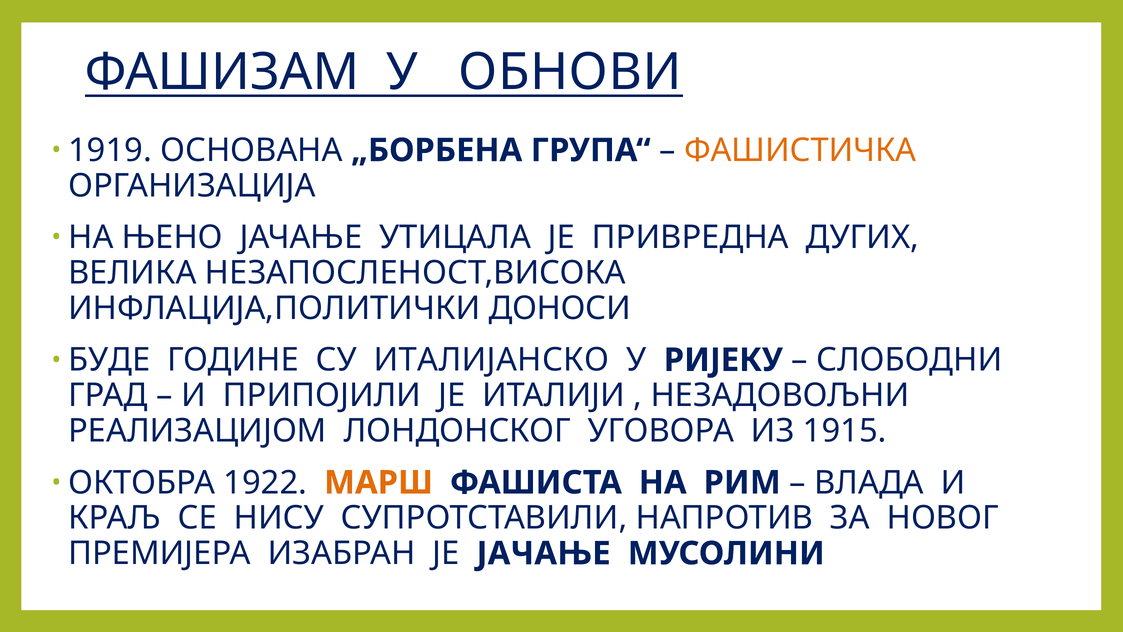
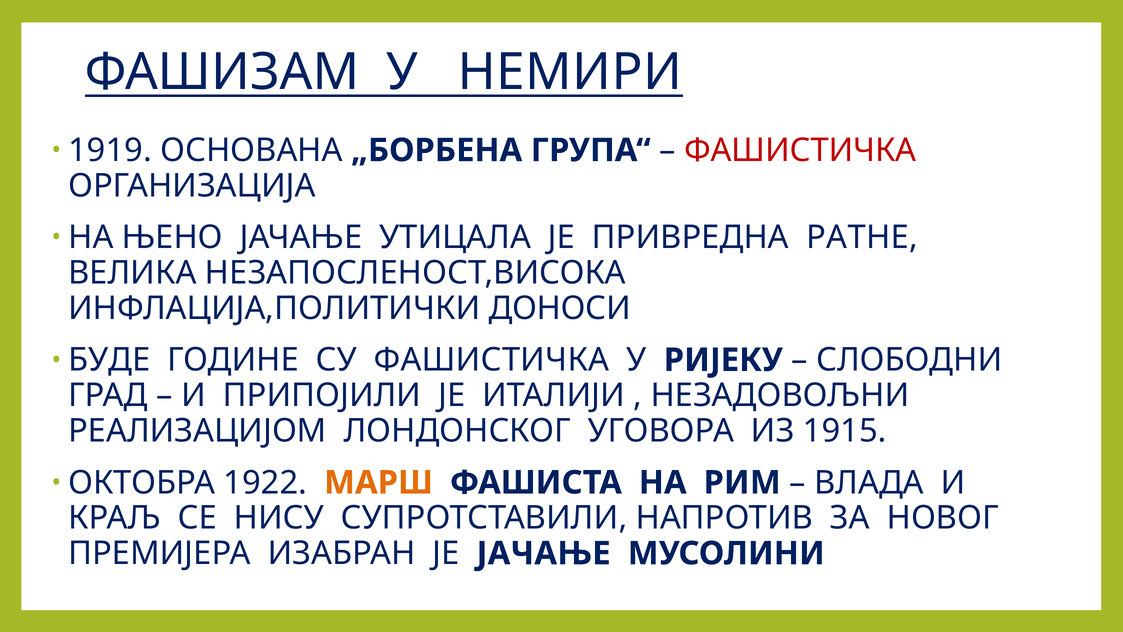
ОБНОВИ: ОБНОВИ -> НЕМИРИ (570, 72)
ФАШИСТИЧКА colour: orange -> red (800, 150)
ДУГИХ: ДУГИХ -> РАТНЕ (862, 237)
СУ ИТАЛИЈАНСКО: ИТАЛИЈАНСКО -> ФАШИСТИЧКА (492, 360)
